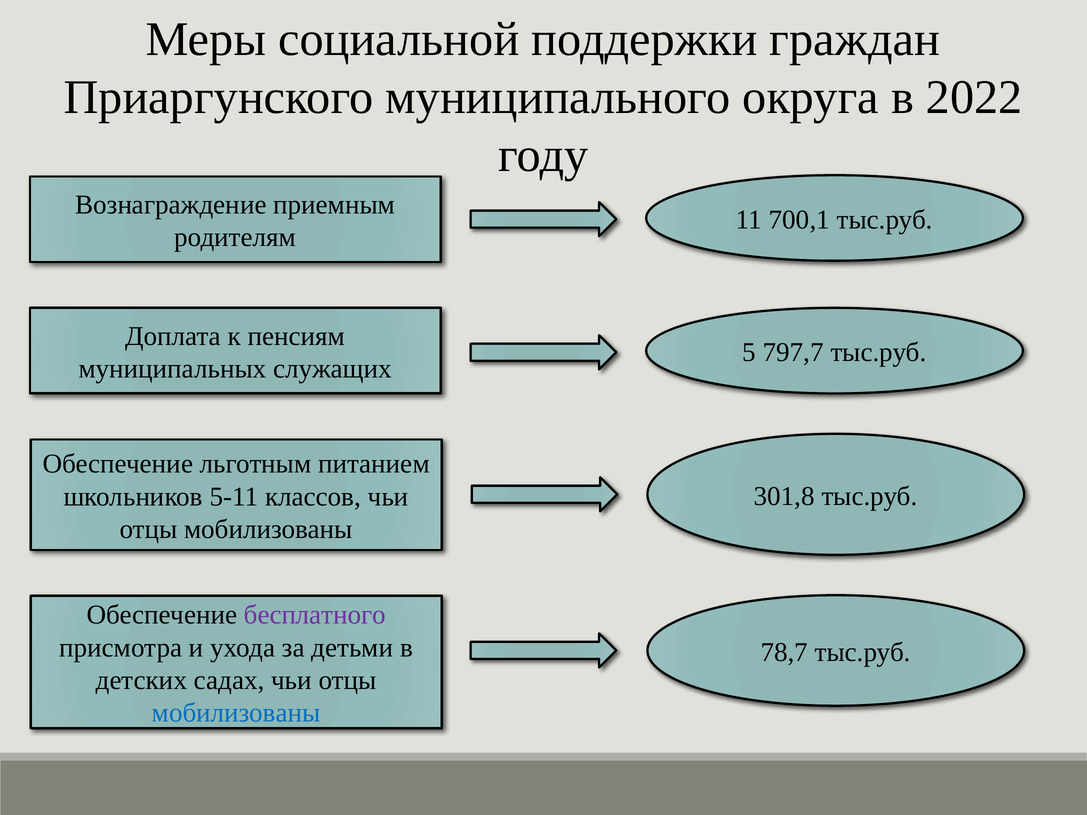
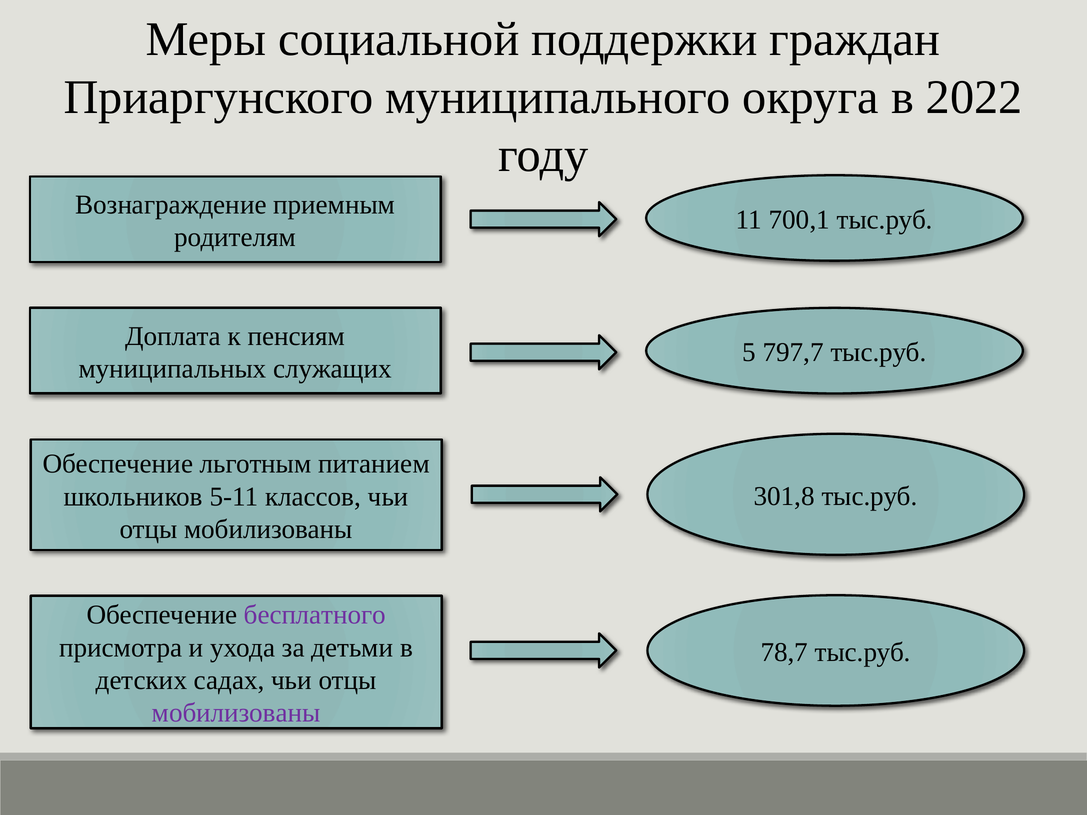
мобилизованы colour: blue -> purple (236, 713)
